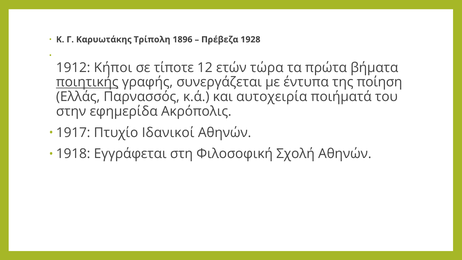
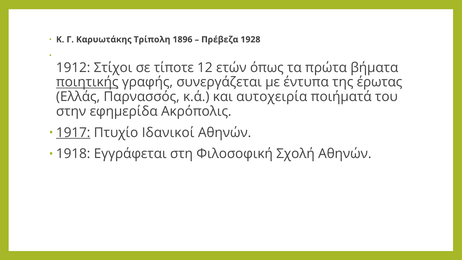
Κήποι: Κήποι -> Στίχοι (113, 68)
τώρα: τώρα -> όπως (267, 68)
ποίηση: ποίηση -> έρωτας (380, 82)
1917 underline: none -> present (73, 133)
